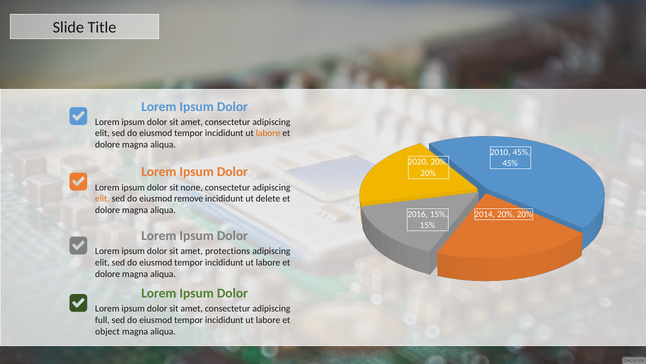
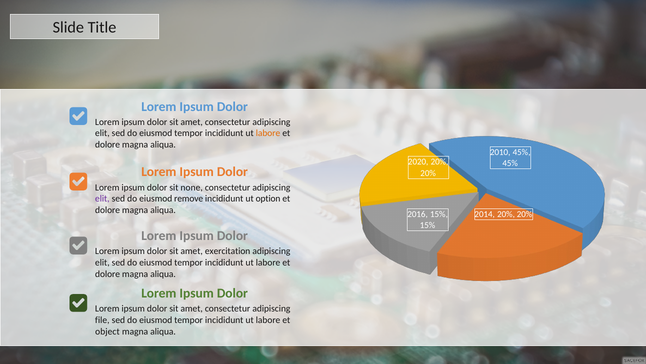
elit colour: orange -> purple (102, 198)
delete: delete -> option (268, 198)
protections: protections -> exercitation (228, 251)
full: full -> file (102, 320)
